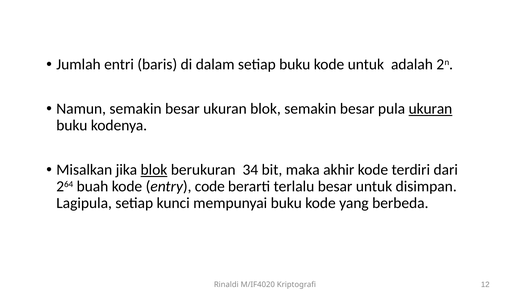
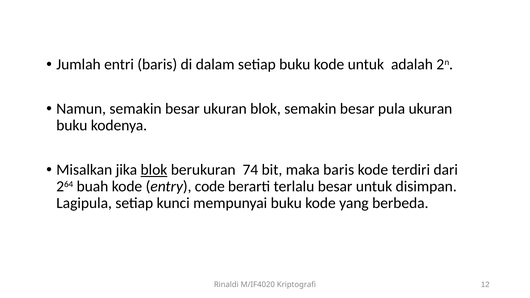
ukuran underline: present -> none (430, 109)
34: 34 -> 74 (250, 170)
maka akhir: akhir -> baris (339, 170)
